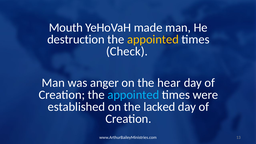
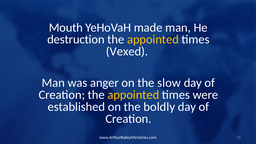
Check: Check -> Vexed (127, 51)
hear: hear -> slow (169, 83)
appointed colour: light blue -> yellow (133, 95)
lacked: lacked -> boldly (159, 107)
